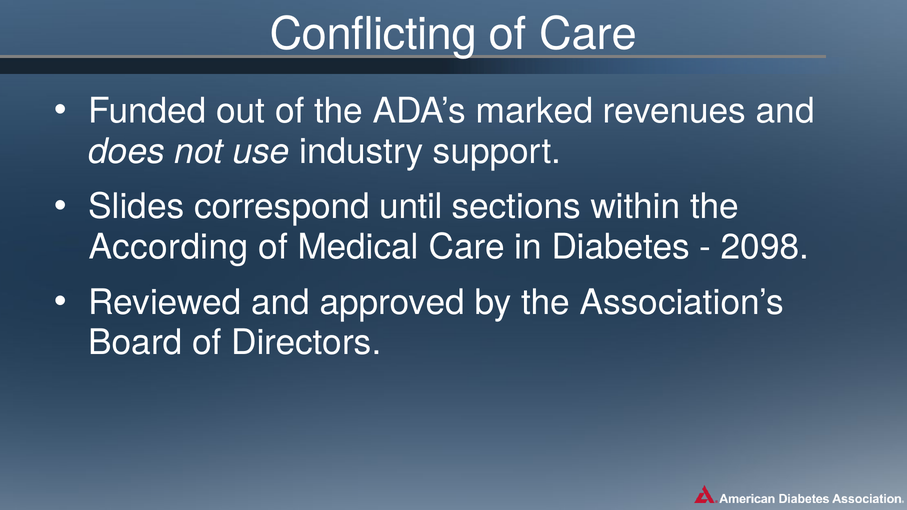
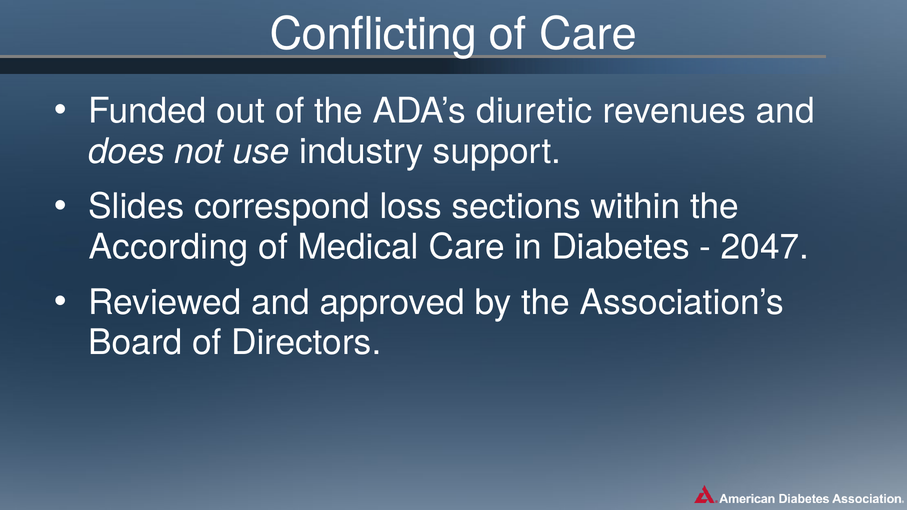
marked: marked -> diuretic (534, 111)
until: until -> loss (411, 207)
2098: 2098 -> 2047 (765, 247)
